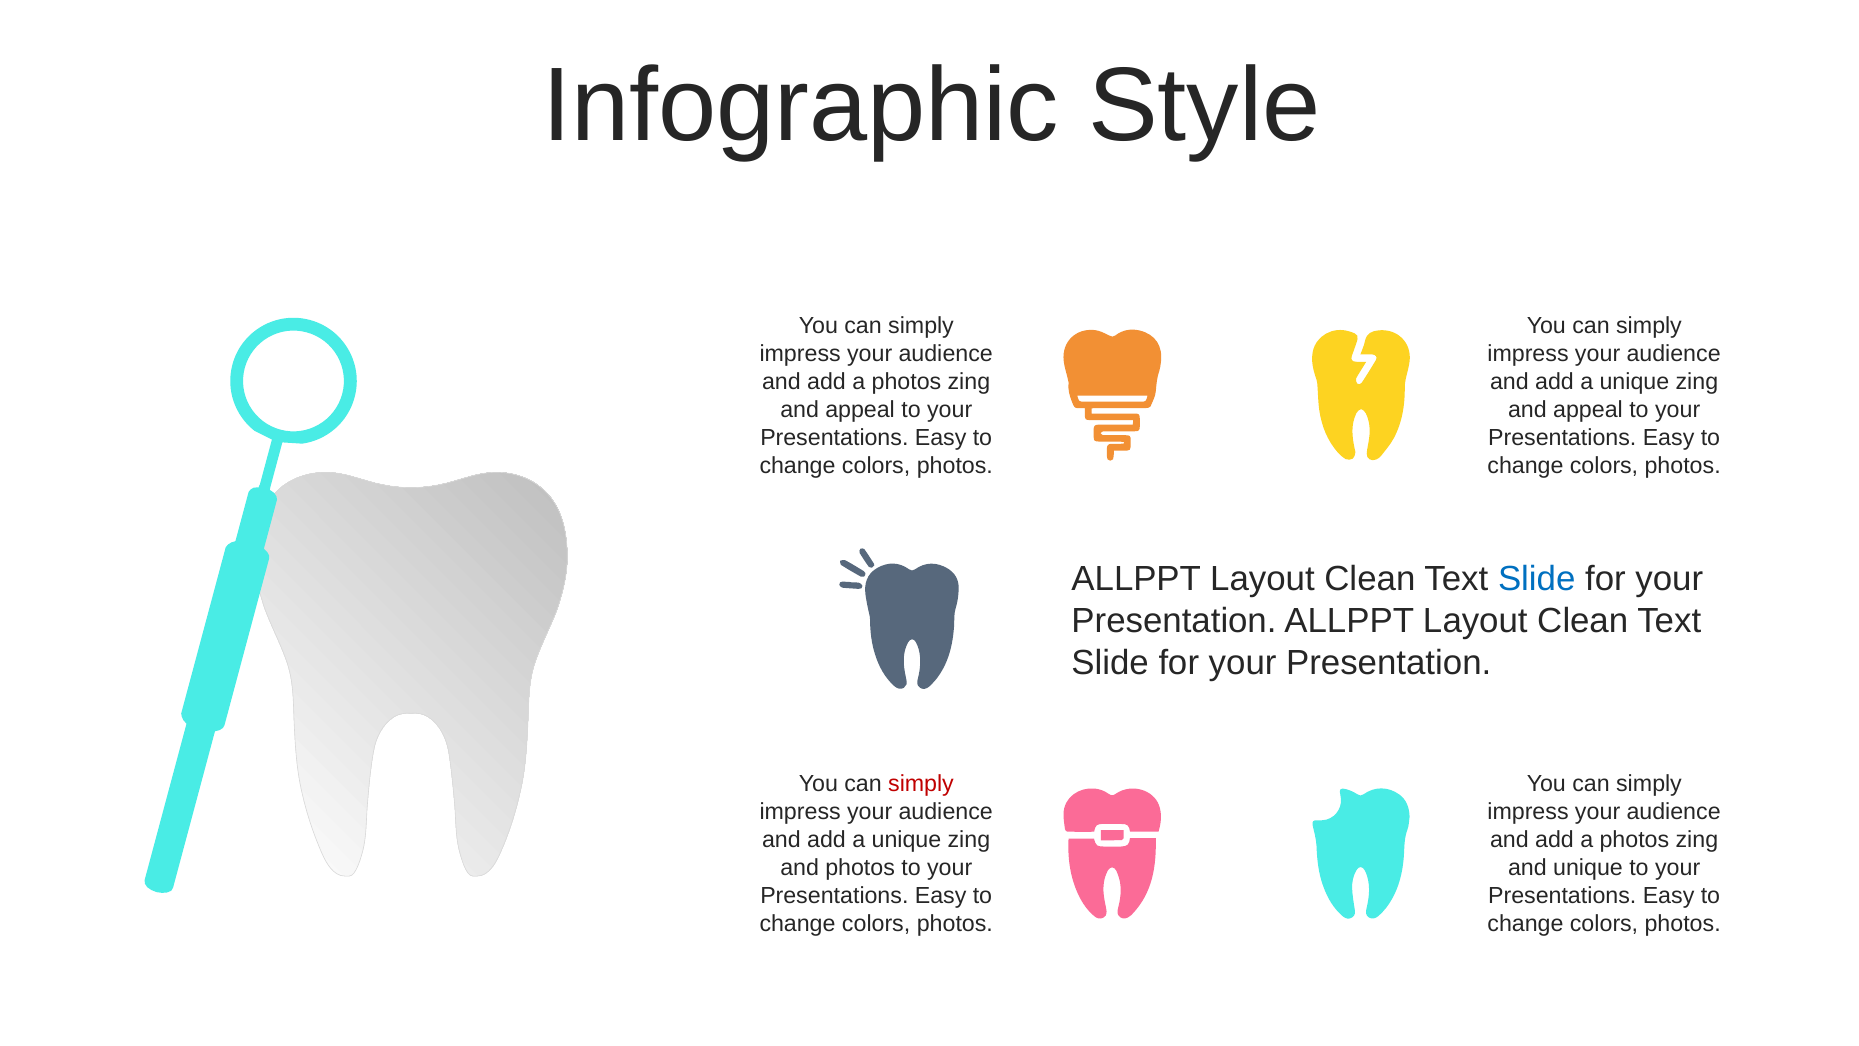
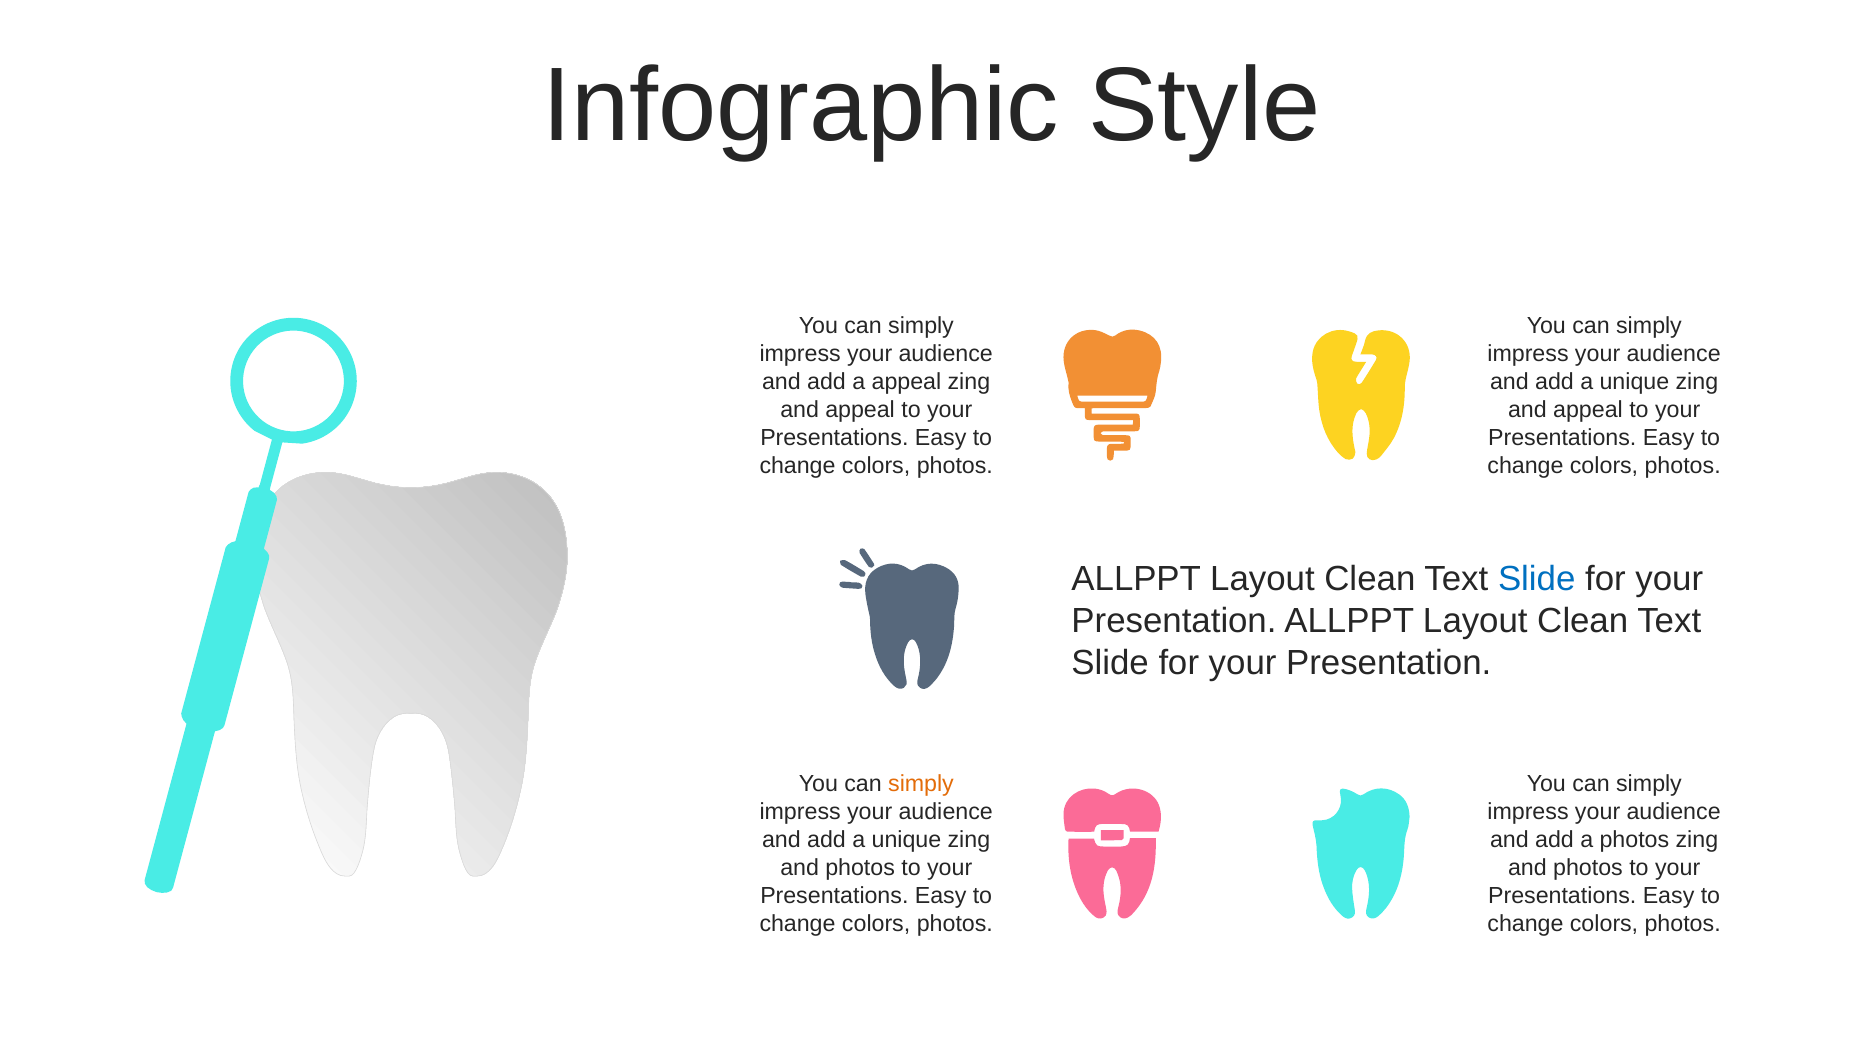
photos: photos -> appeal (906, 382)
simply colour: red -> orange (921, 784)
unique: unique -> photos (1588, 868)
